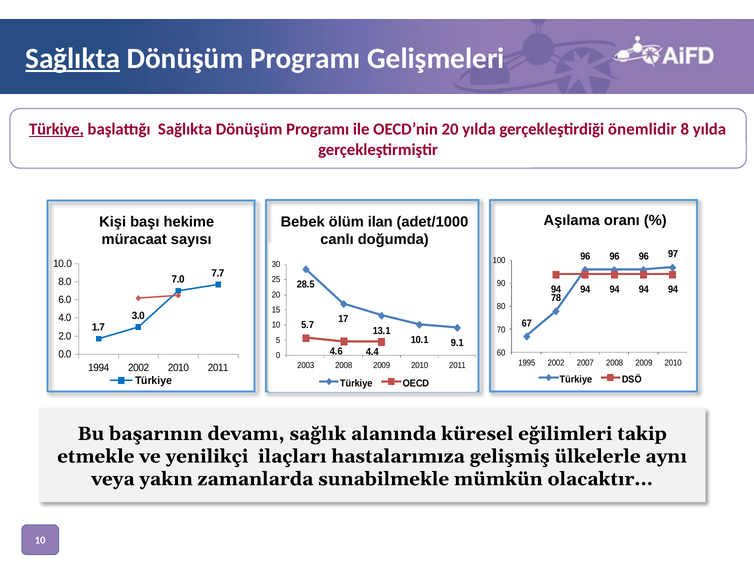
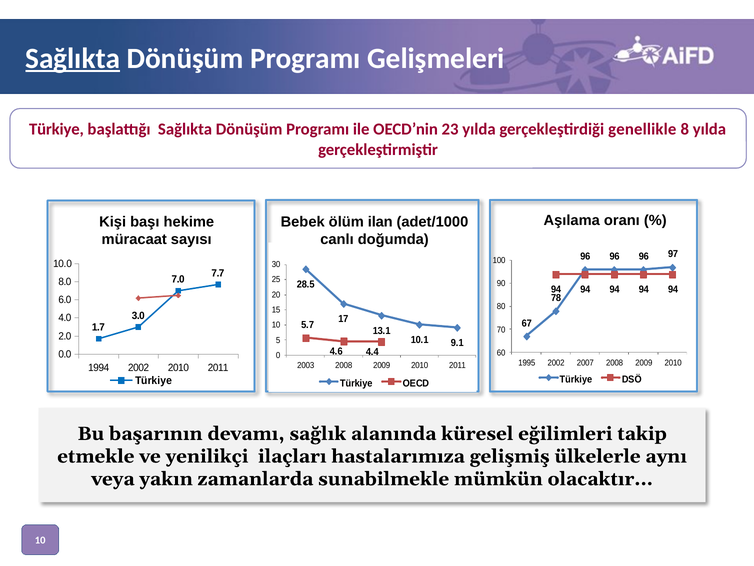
Türkiye underline: present -> none (56, 129)
OECD’nin 20: 20 -> 23 (450, 129)
önemlidir: önemlidir -> genellikle (642, 129)
